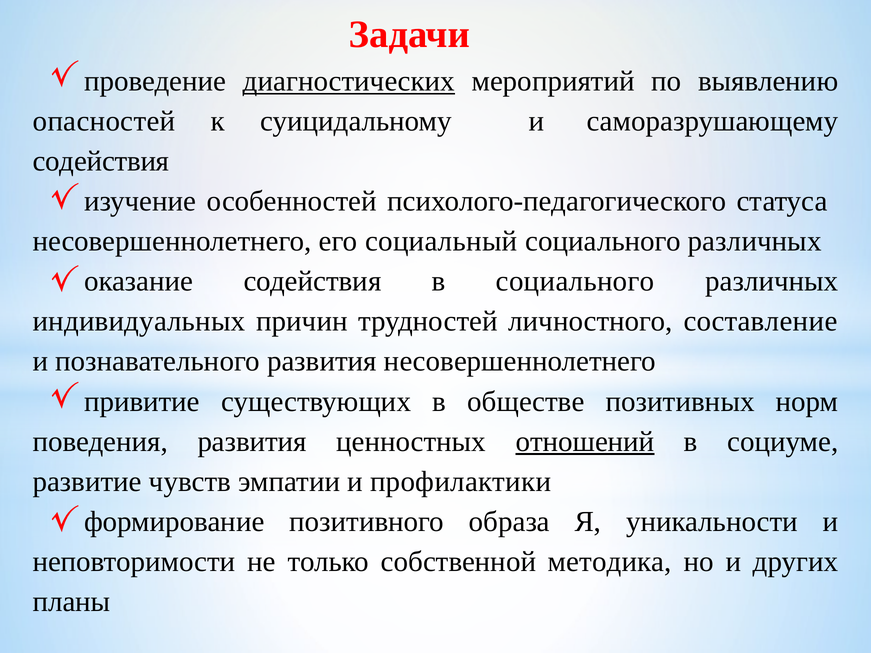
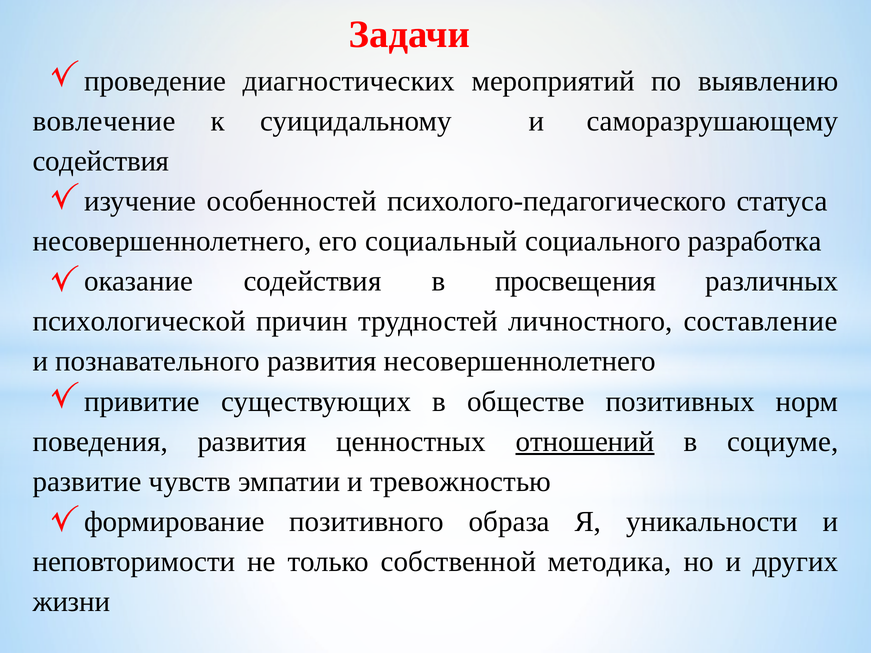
диагностических underline: present -> none (349, 81)
опасностей: опасностей -> вовлечение (104, 121)
различных: различных -> разработка (755, 241)
в социального: социального -> просвещения (575, 281)
индивидуальных: индивидуальных -> психологической (139, 321)
профилактики: профилактики -> тревожностью (461, 482)
планы: планы -> жизни (71, 602)
